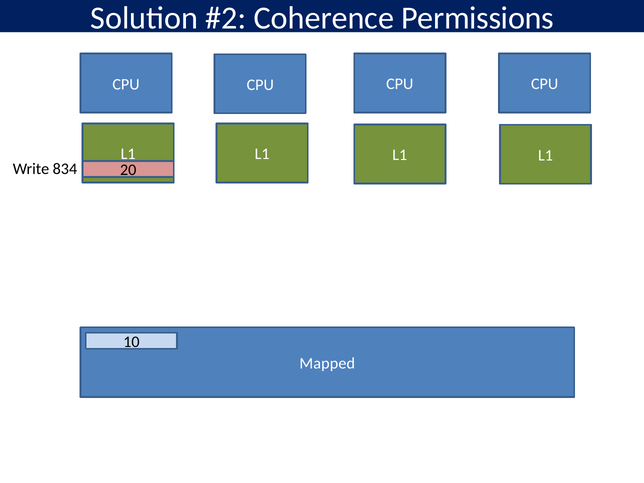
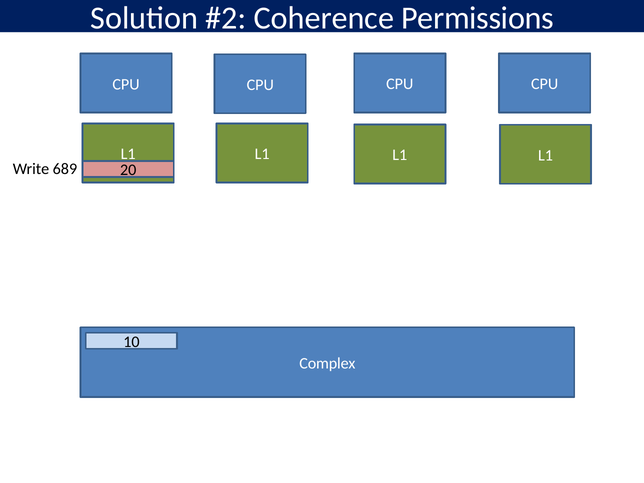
834: 834 -> 689 (65, 169)
Mapped: Mapped -> Complex (327, 363)
